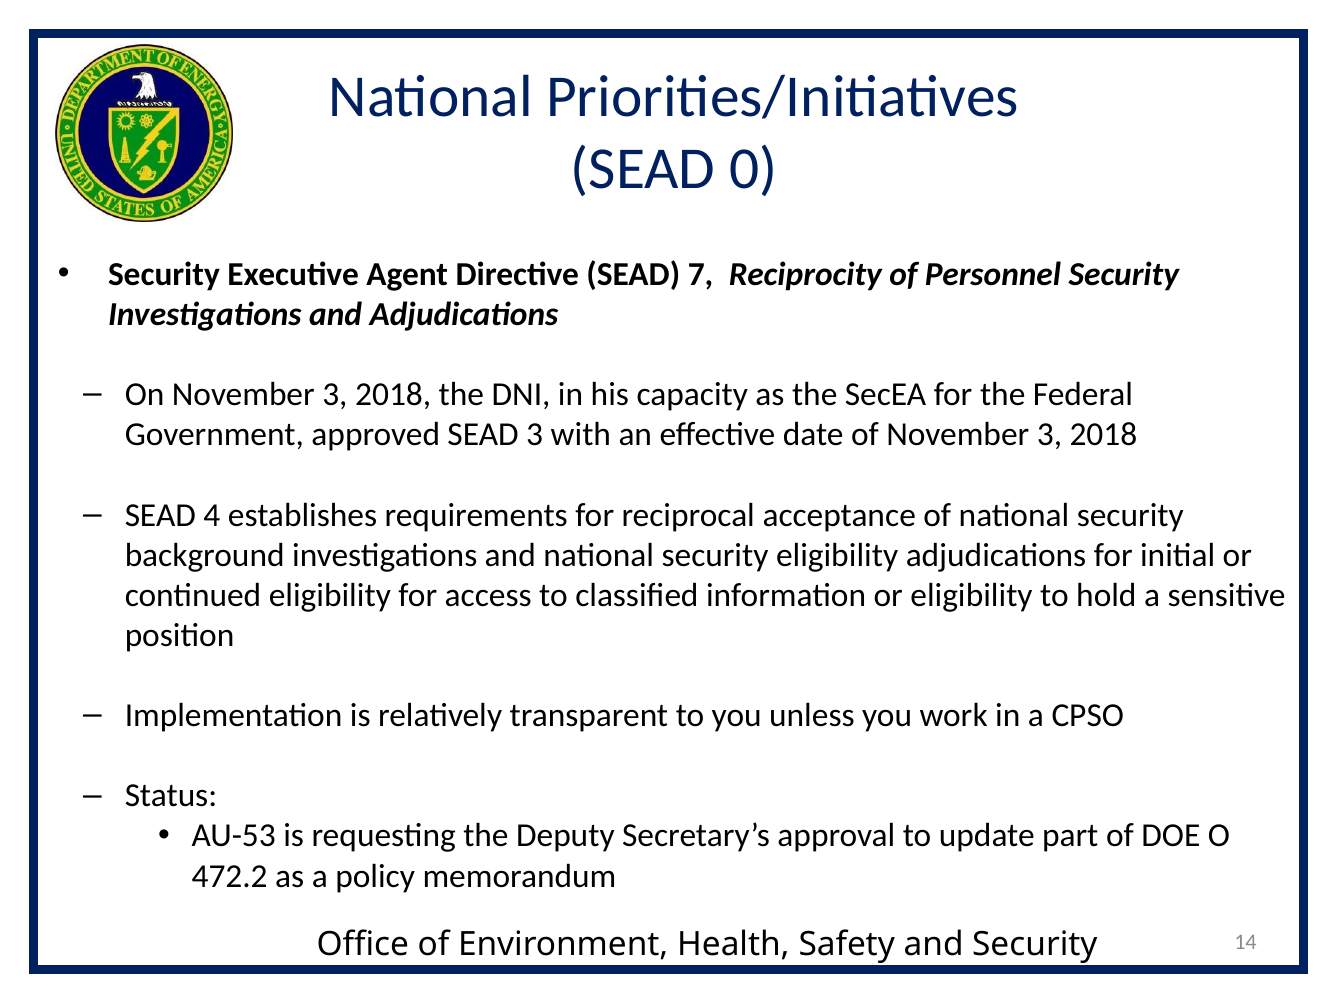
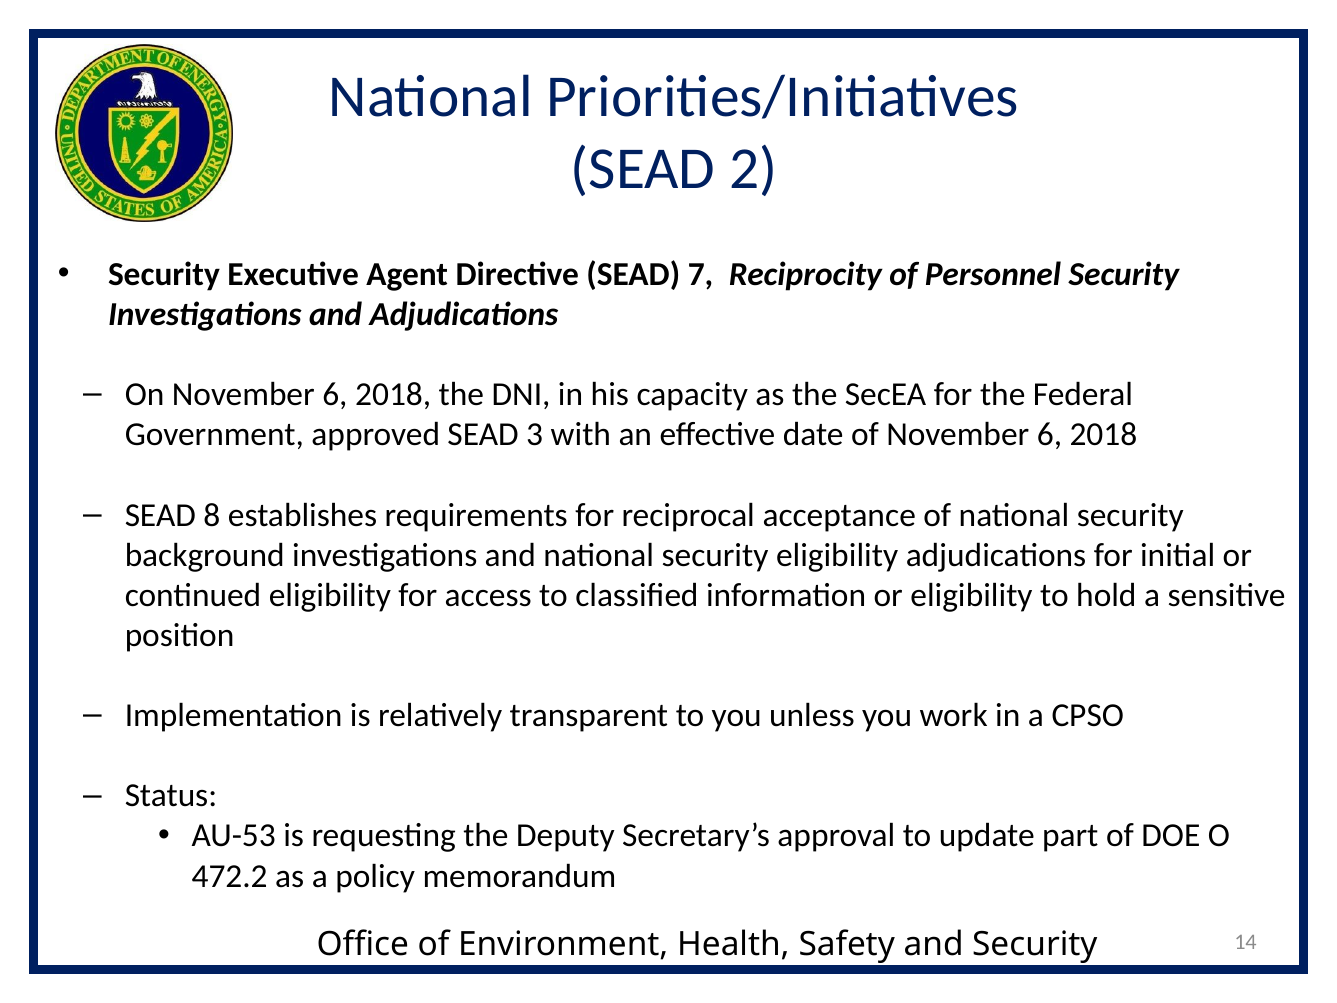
0: 0 -> 2 (753, 168)
On November 3: 3 -> 6 (335, 395)
of November 3: 3 -> 6 (1049, 435)
4: 4 -> 8 (212, 515)
